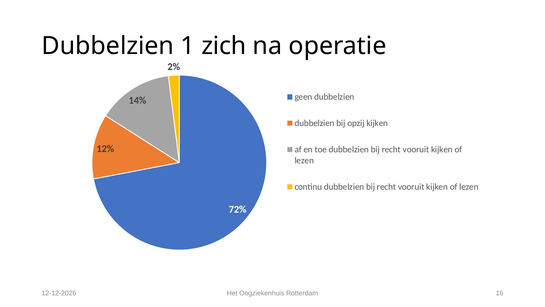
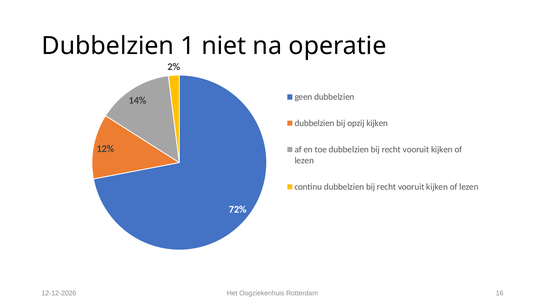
zich: zich -> niet (224, 46)
